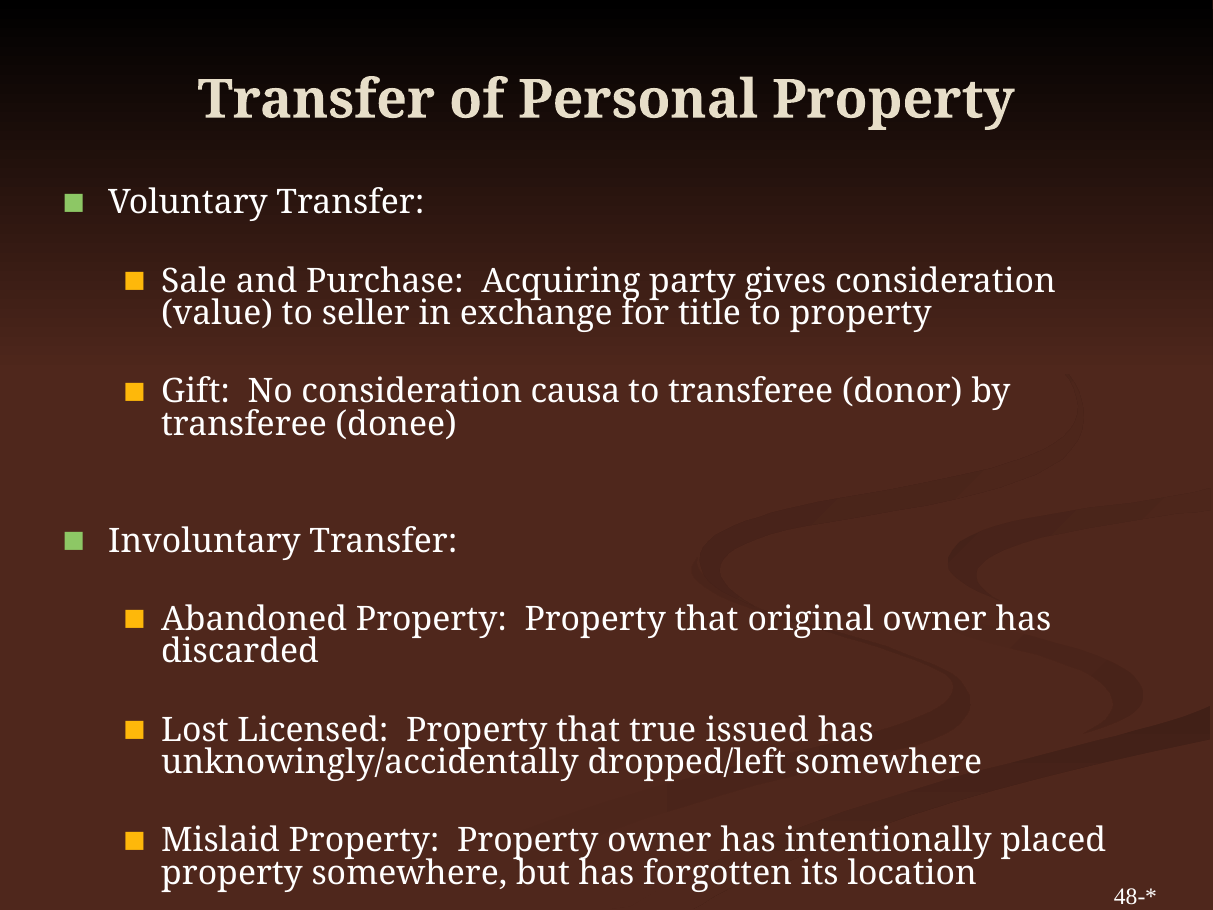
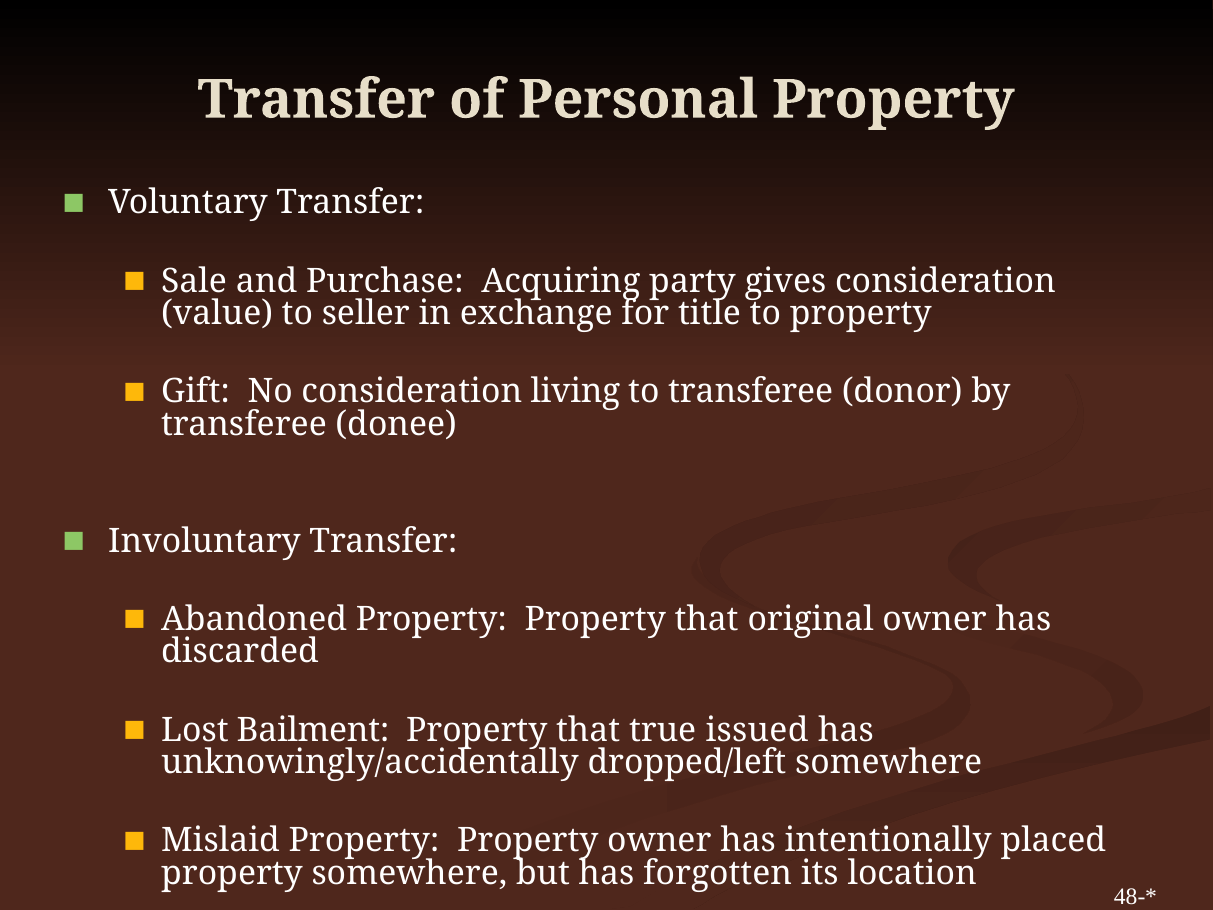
causa: causa -> living (575, 392)
Licensed: Licensed -> Bailment (313, 730)
